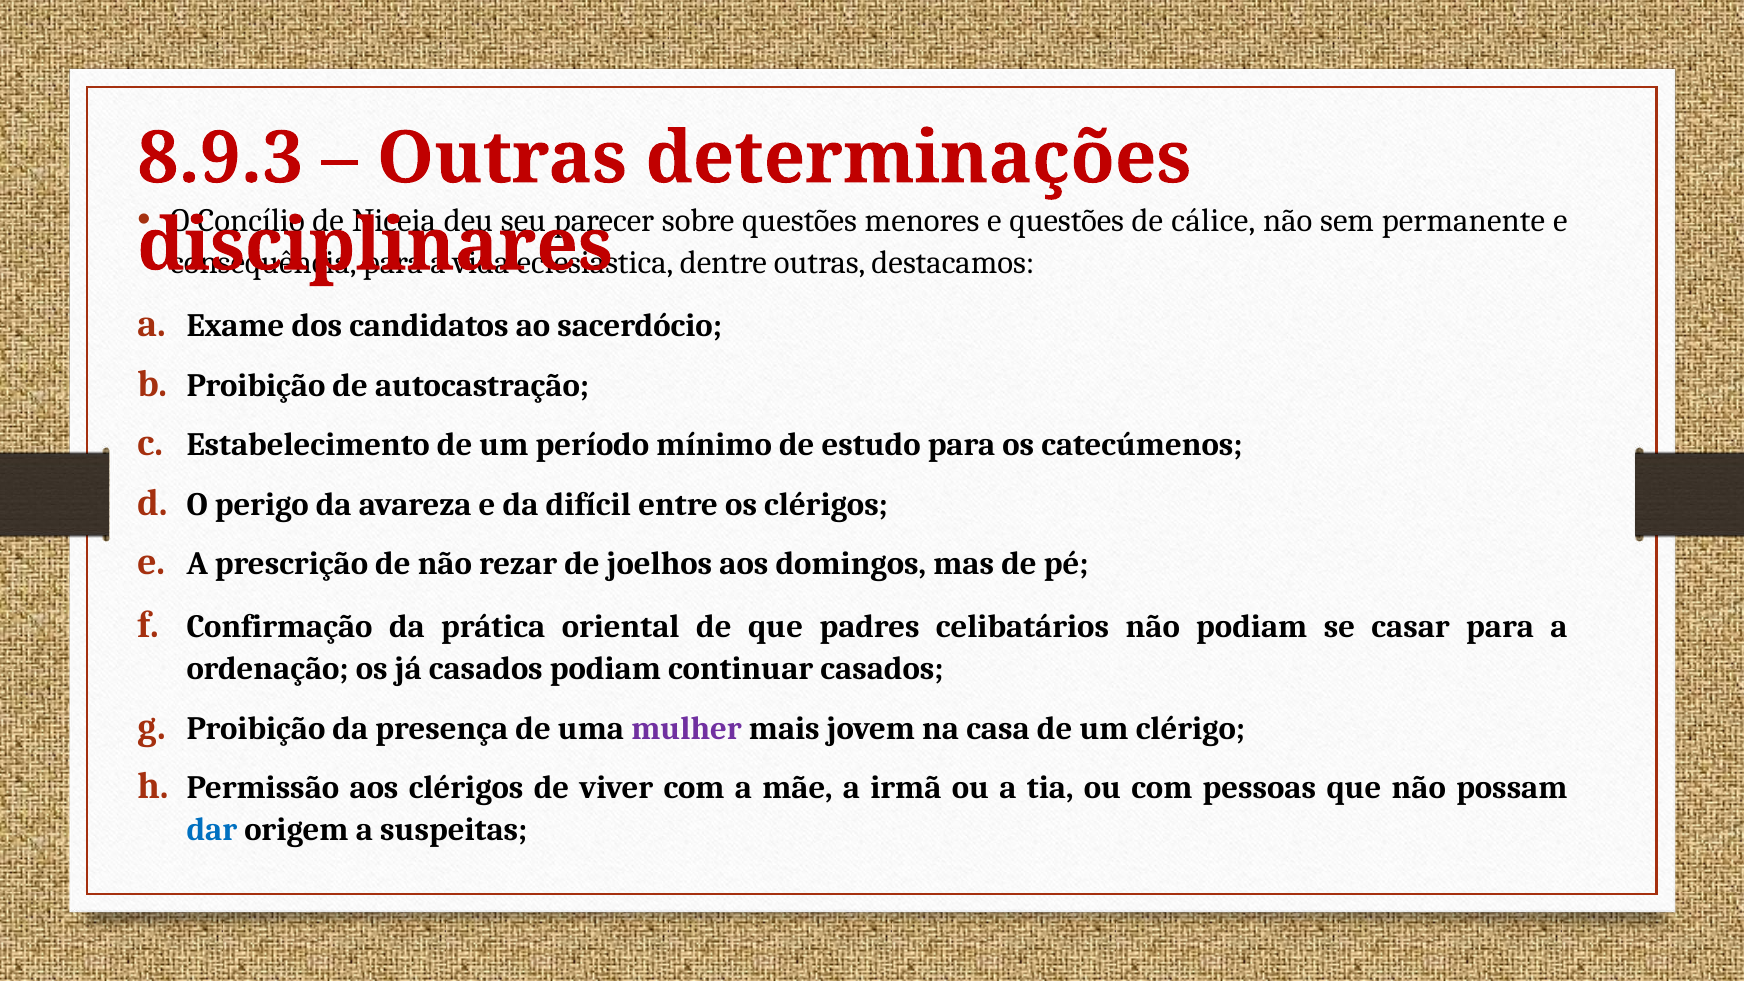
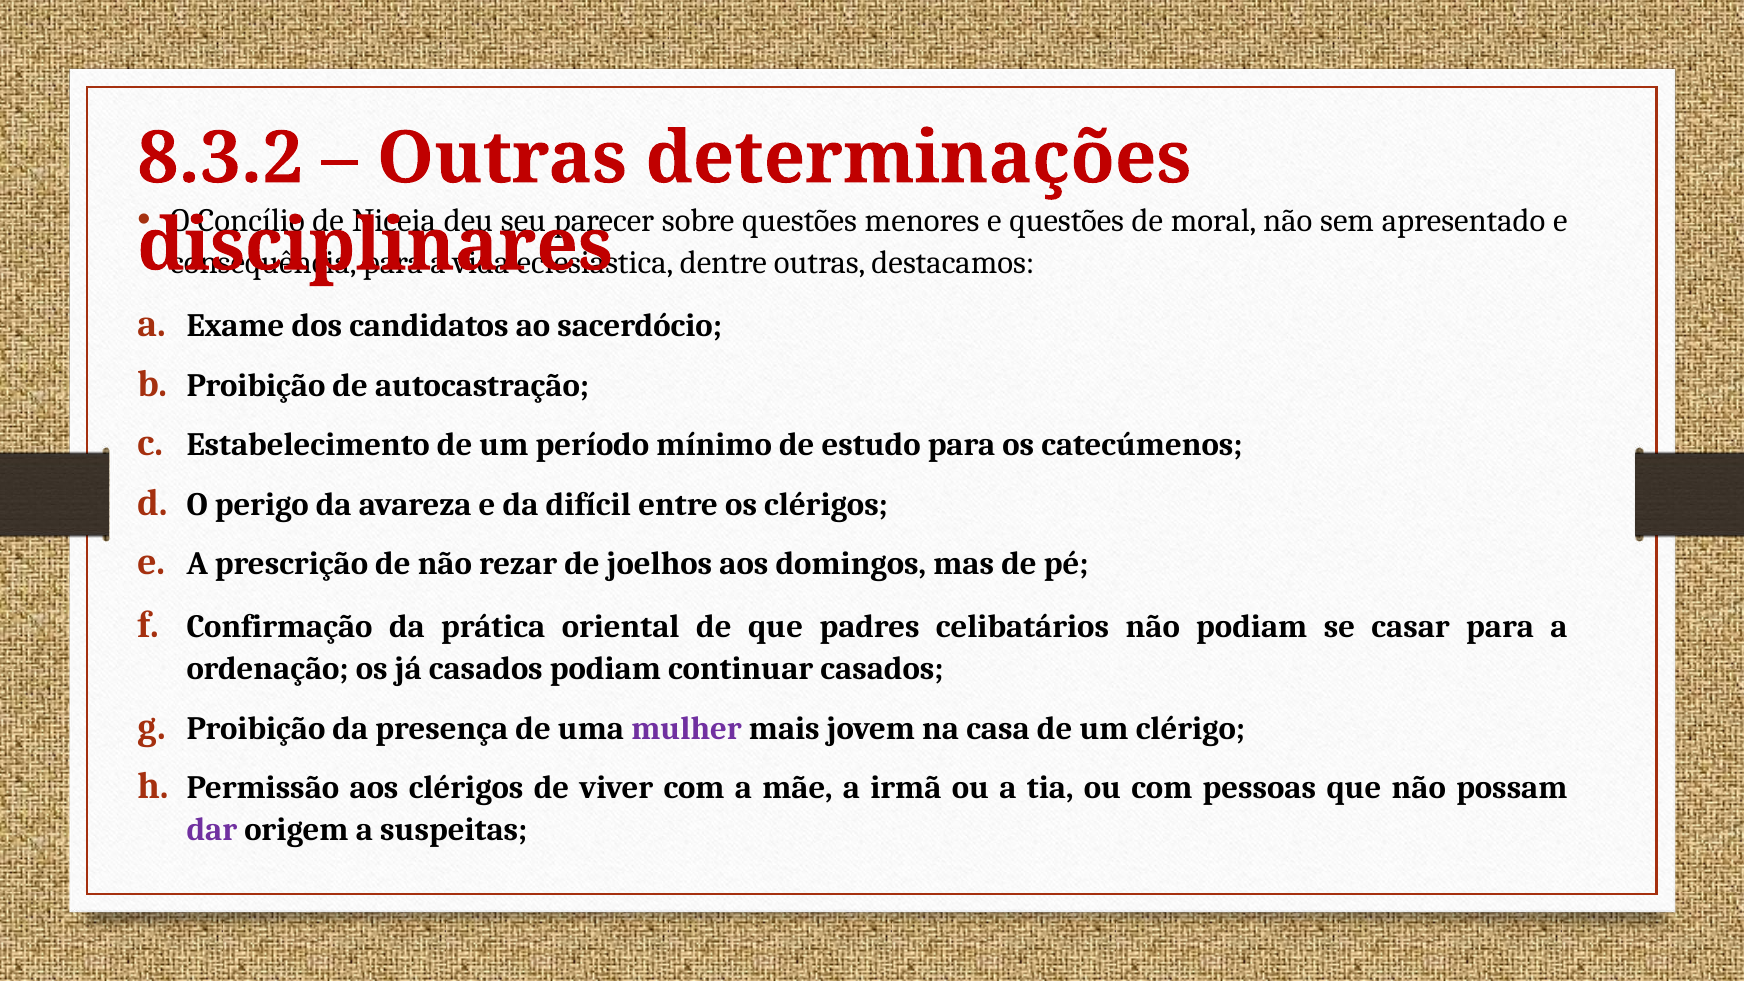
8.9.3: 8.9.3 -> 8.3.2 (220, 158)
cálice: cálice -> moral (1214, 221)
permanente: permanente -> apresentado (1464, 221)
dar colour: blue -> purple (212, 830)
